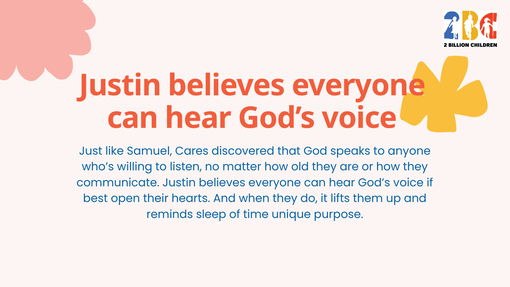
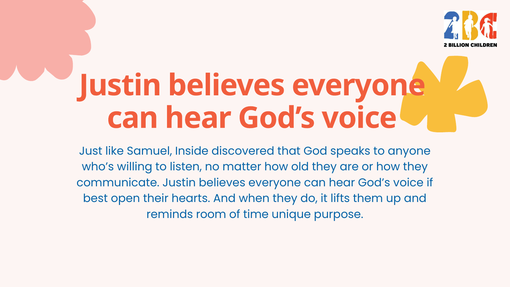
Cares: Cares -> Inside (192, 151)
sleep: sleep -> room (211, 214)
